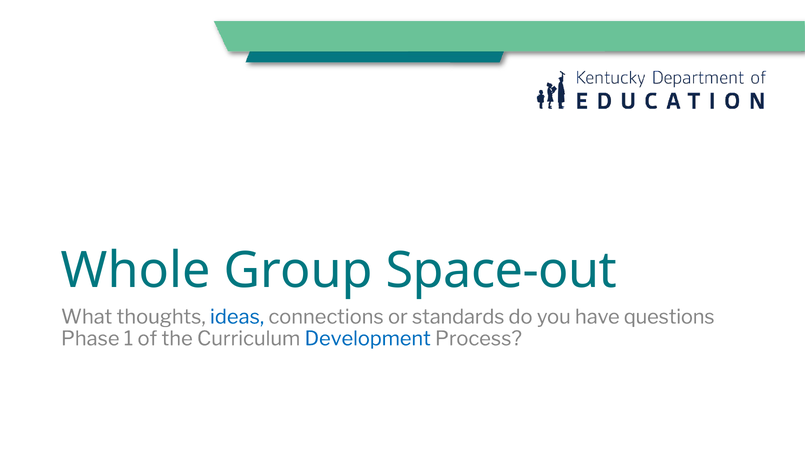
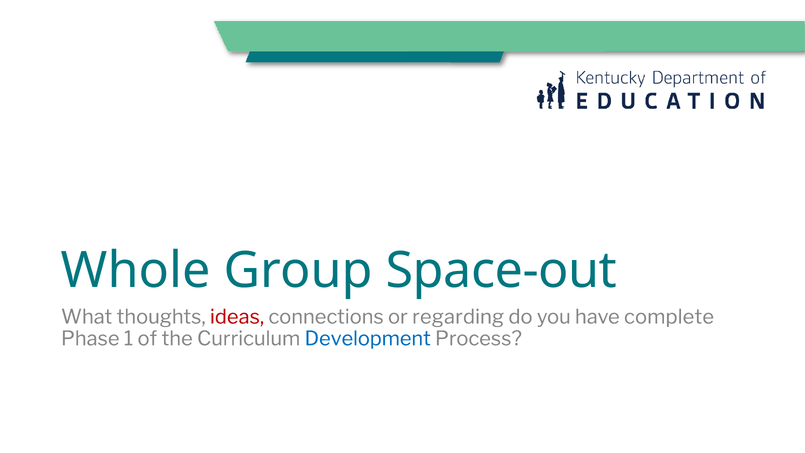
ideas colour: blue -> red (237, 317)
standards: standards -> regarding (458, 317)
questions: questions -> complete (669, 317)
